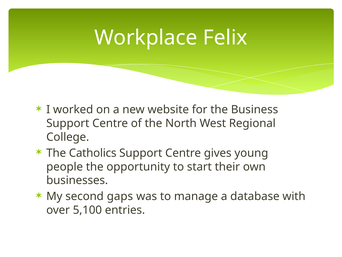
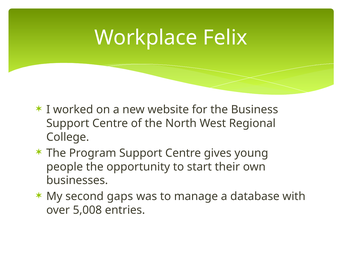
Catholics: Catholics -> Program (93, 153)
5,100: 5,100 -> 5,008 (87, 210)
